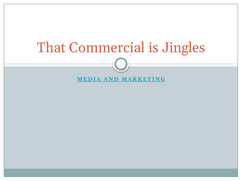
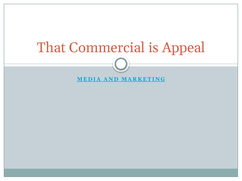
Jingles: Jingles -> Appeal (184, 48)
